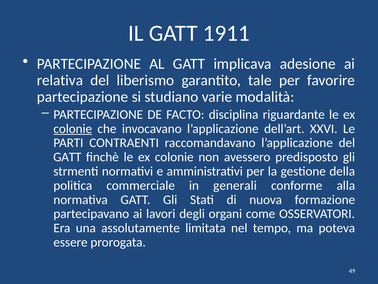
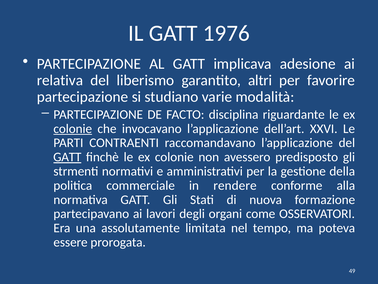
1911: 1911 -> 1976 (226, 33)
tale: tale -> altri (260, 80)
GATT underline: none -> present (67, 157)
generali: generali -> rendere (235, 185)
